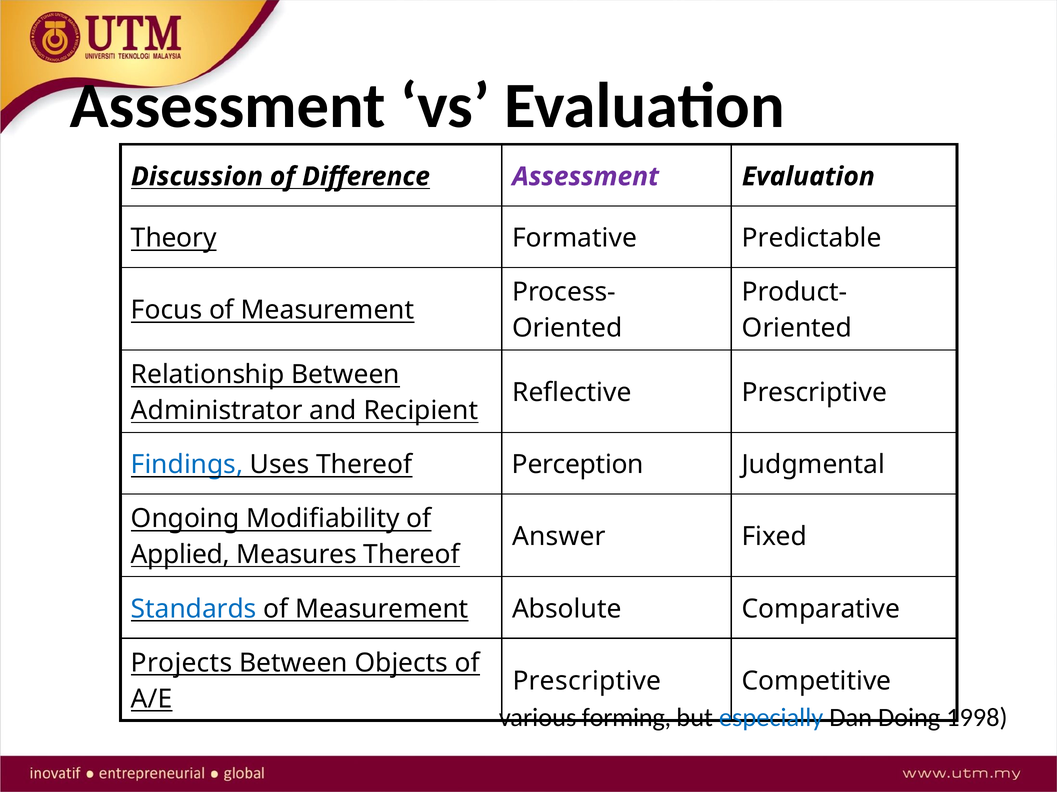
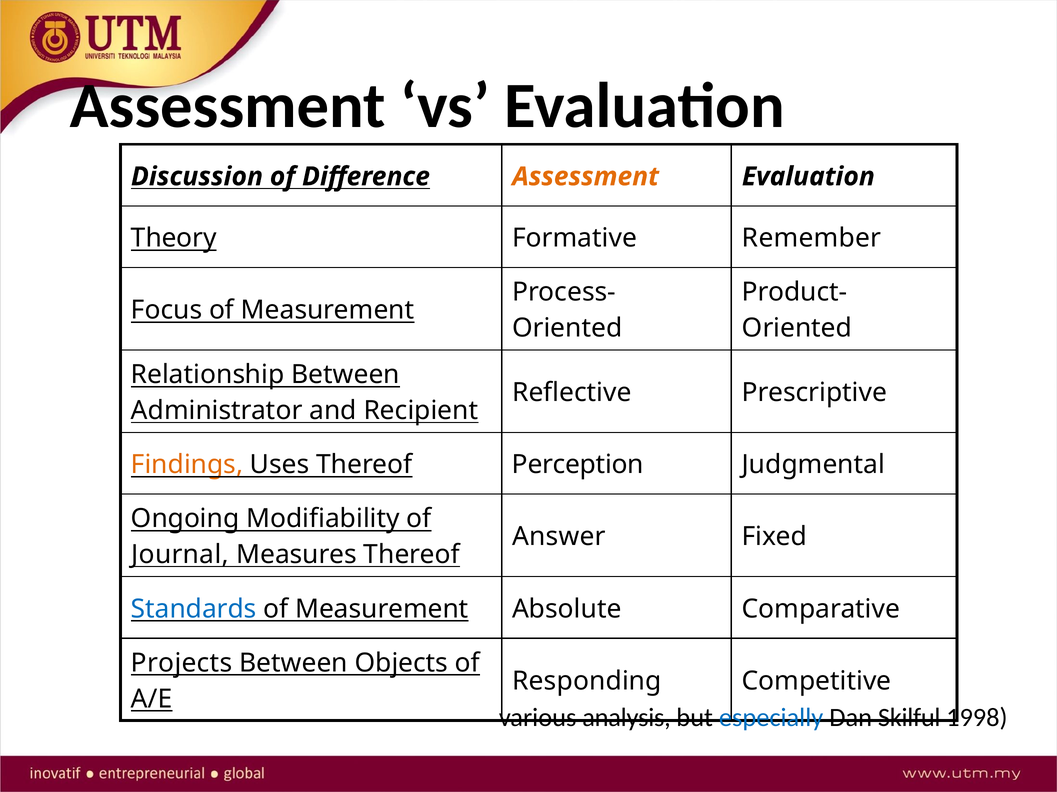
Assessment colour: purple -> orange (586, 177)
Predictable: Predictable -> Remember (812, 238)
Findings colour: blue -> orange (187, 465)
Applied: Applied -> Journal (180, 555)
Prescriptive: Prescriptive -> Responding (587, 682)
forming: forming -> analysis (627, 718)
Doing: Doing -> Skilful (909, 718)
